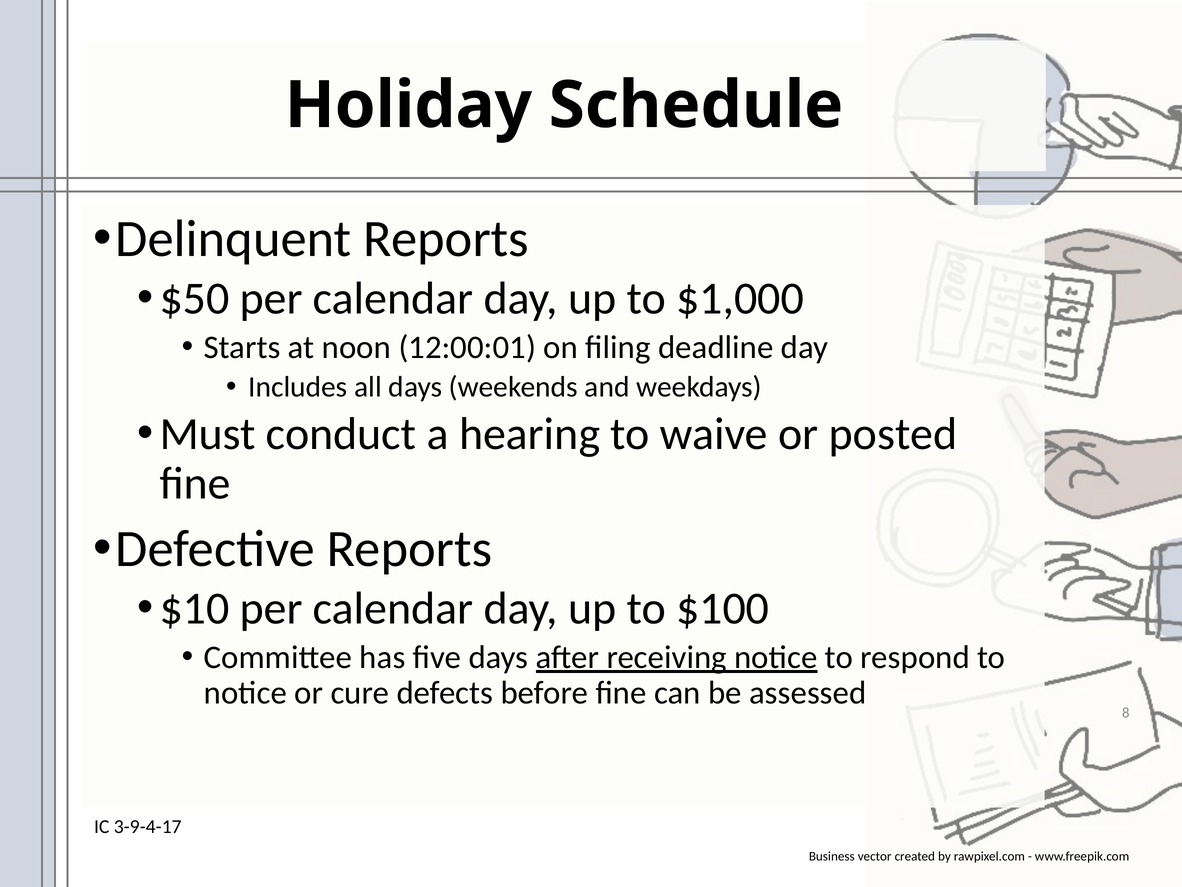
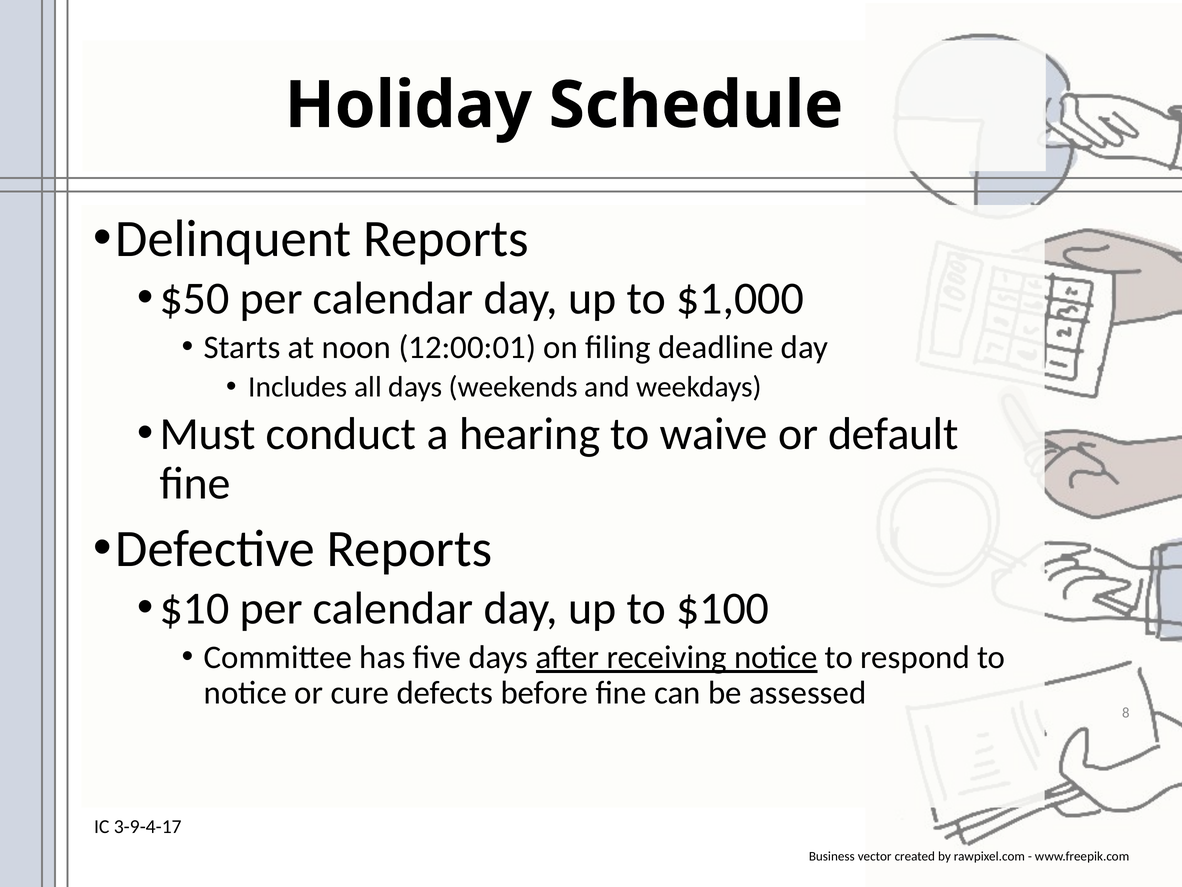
posted: posted -> default (893, 434)
